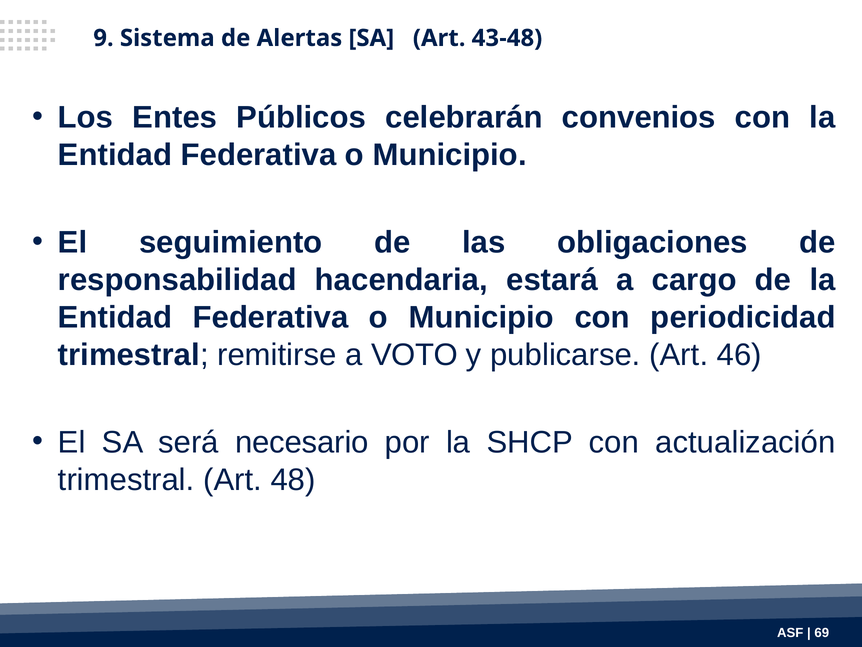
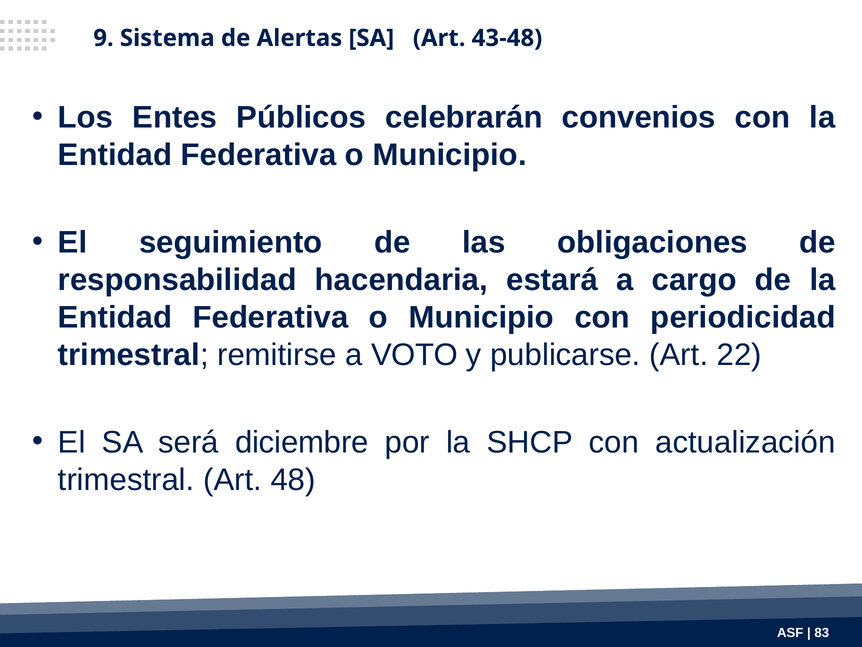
46: 46 -> 22 (739, 354)
necesario: necesario -> diciembre (302, 442)
69: 69 -> 83 (822, 633)
